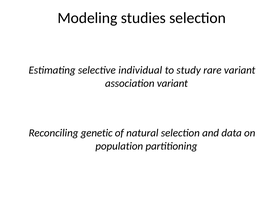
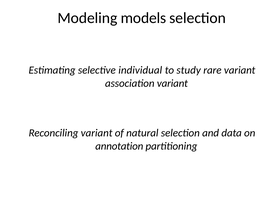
studies: studies -> models (143, 18)
Reconciling genetic: genetic -> variant (97, 133)
population: population -> annotation (119, 146)
